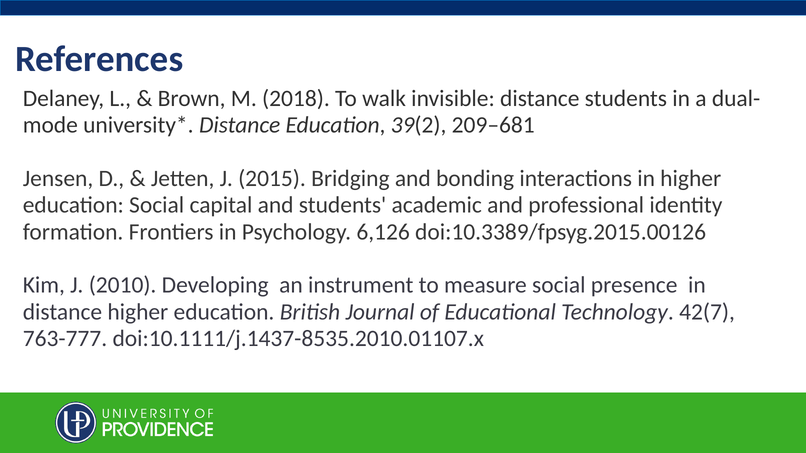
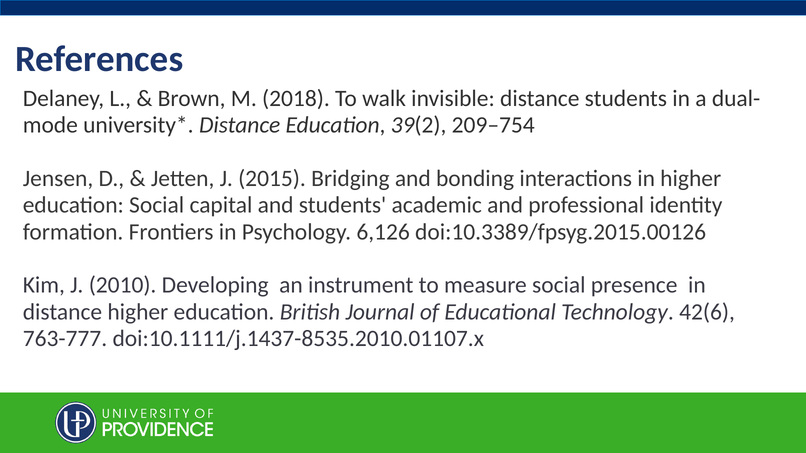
209–681: 209–681 -> 209–754 (493, 125)
42(7: 42(7 -> 42(6 (707, 312)
